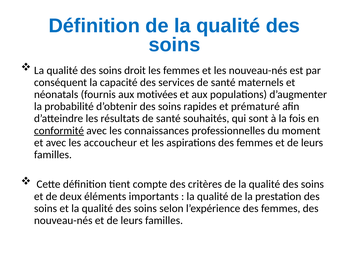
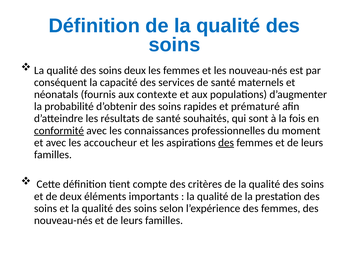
soins droit: droit -> deux (135, 70)
motivées: motivées -> contexte (157, 94)
des underline: none -> present (226, 143)
